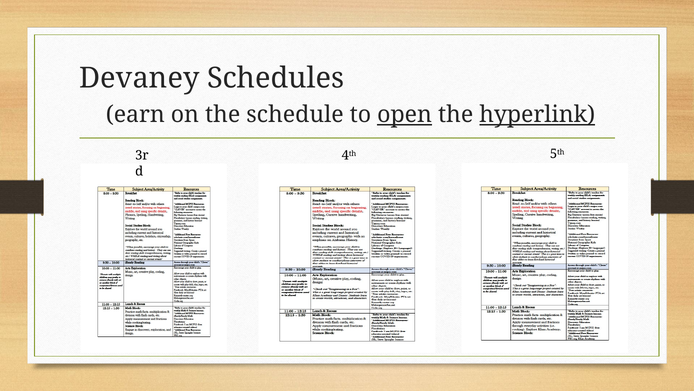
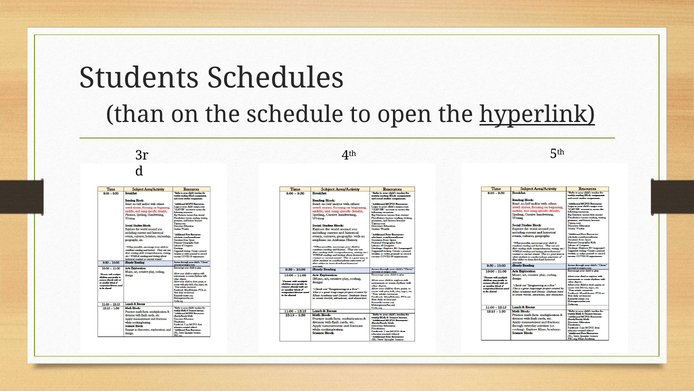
Devaney: Devaney -> Students (139, 78)
earn: earn -> than (135, 114)
open underline: present -> none (405, 114)
